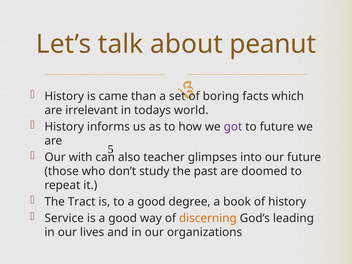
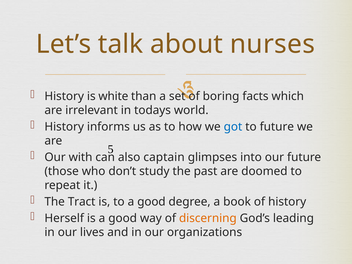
peanut: peanut -> nurses (272, 44)
came: came -> white (113, 96)
got colour: purple -> blue (233, 127)
teacher: teacher -> captain (164, 157)
Service: Service -> Herself (64, 218)
